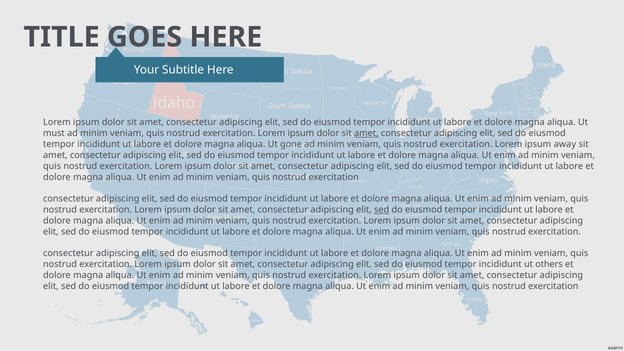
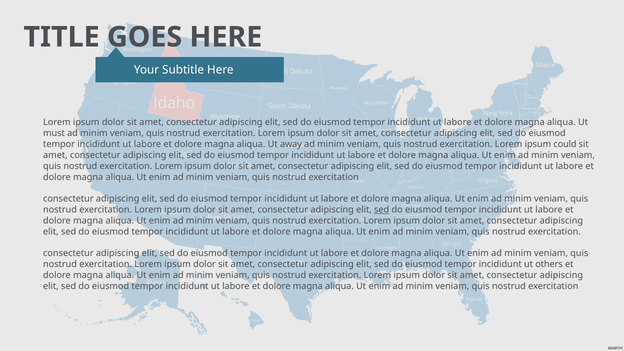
amet underline: present -> none (366, 133)
gone: gone -> away (291, 144)
away: away -> could (565, 144)
